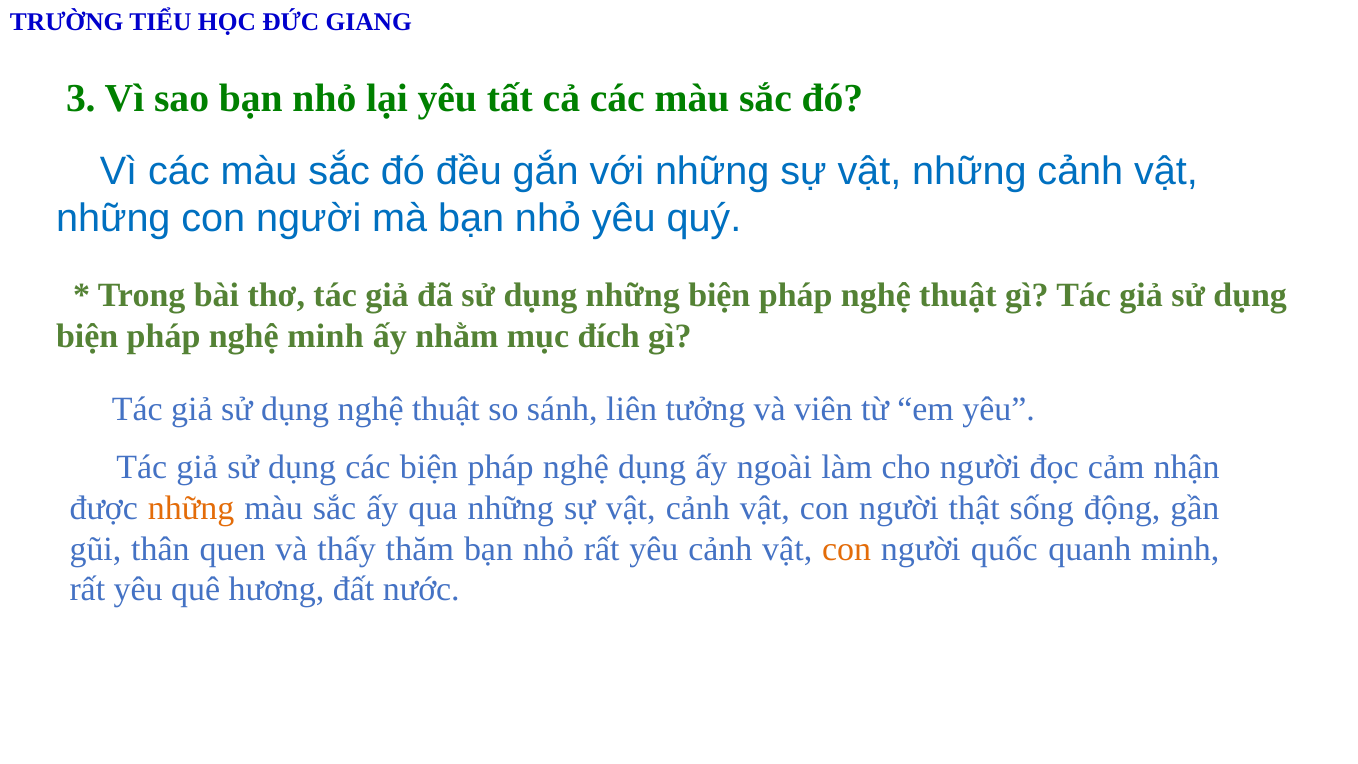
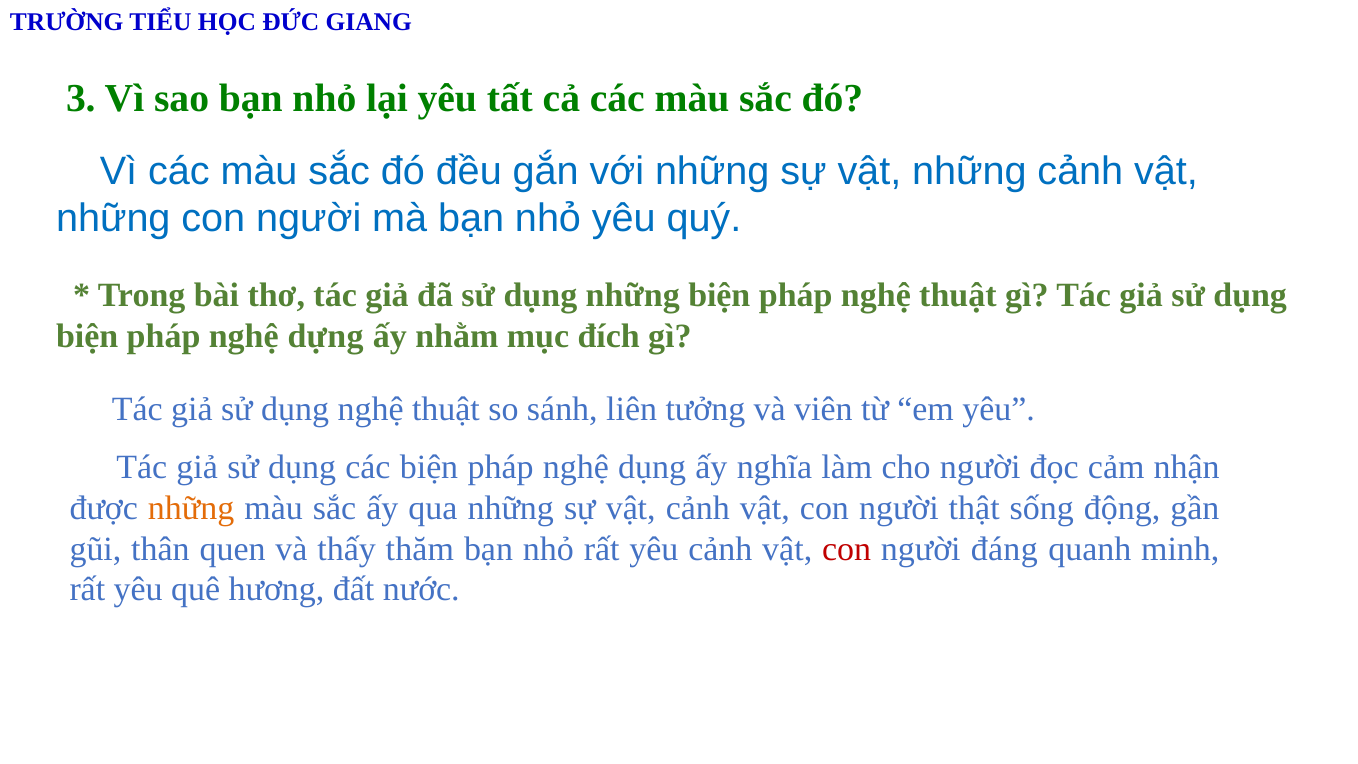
nghệ minh: minh -> dựng (326, 336)
ngoài: ngoài -> nghĩa (774, 467)
con colour: orange -> red (847, 549)
quốc: quốc -> đáng (1004, 549)
